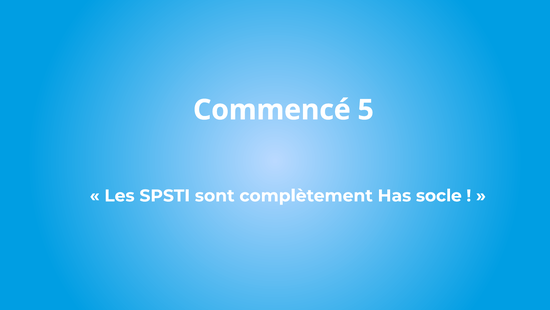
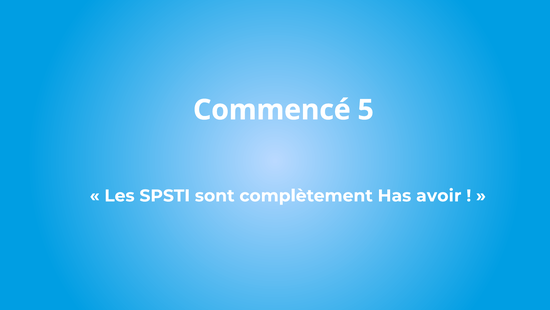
socle: socle -> avoir (439, 195)
